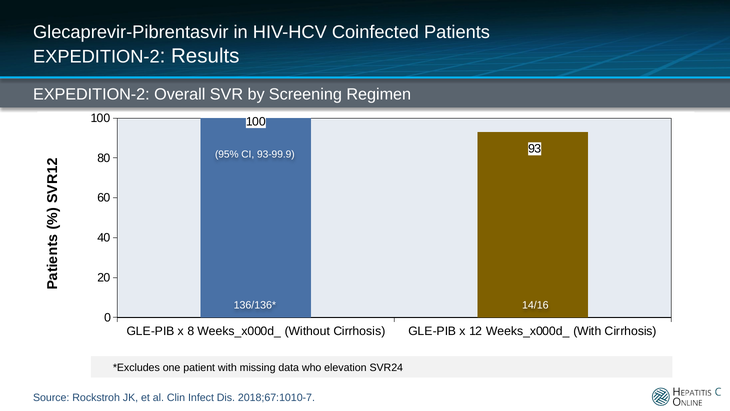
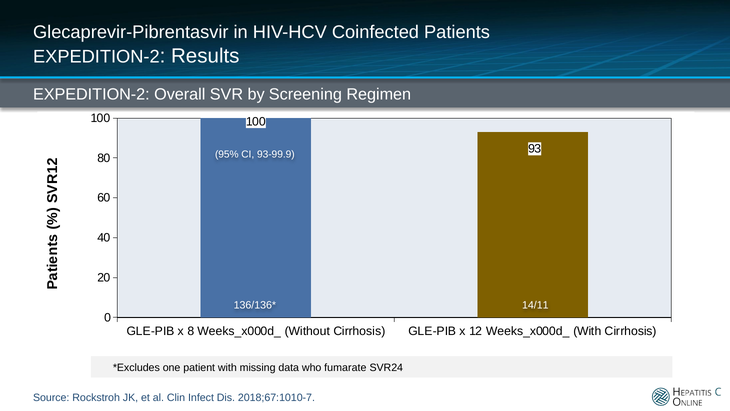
14/16: 14/16 -> 14/11 (535, 305)
elevation: elevation -> fumarate (345, 367)
